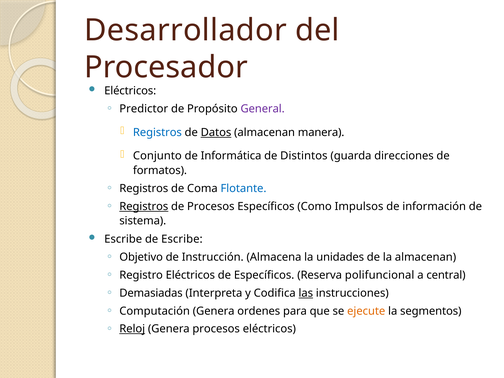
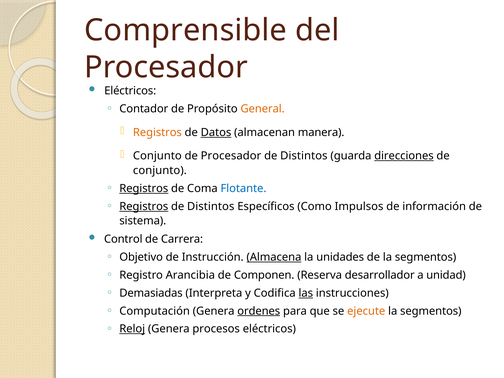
Desarrollador: Desarrollador -> Comprensible (186, 30)
Predictor: Predictor -> Contador (144, 109)
General colour: purple -> orange (263, 109)
Registros colour: blue -> orange (157, 132)
de Informática: Informática -> Procesador (231, 156)
direcciones underline: none -> present (404, 156)
formatos: formatos -> conjunto (160, 170)
Registros underline: none -> present (144, 188)
Procesos: Procesos -> Distintos (211, 206)
Escribe: Escribe -> Control (123, 239)
de Escribe: Escribe -> Carrera (182, 239)
Almacena underline: none -> present (274, 257)
de la almacenan: almacenan -> segmentos (426, 257)
Registro Eléctricos: Eléctricos -> Arancibia (190, 275)
de Específicos: Específicos -> Componen (264, 275)
polifuncional: polifuncional -> desarrollador (380, 275)
central: central -> unidad (446, 275)
ordenes underline: none -> present (259, 311)
